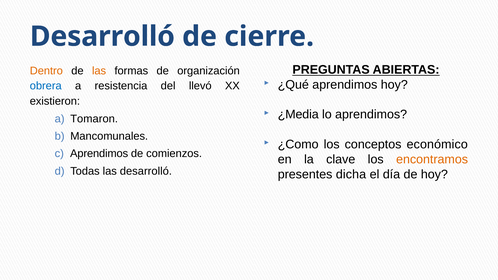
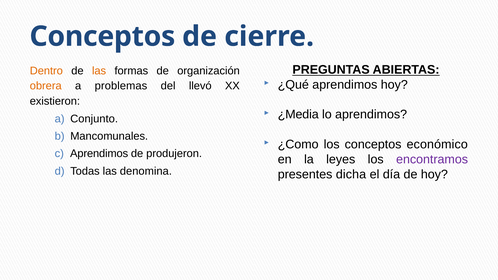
Desarrolló: Desarrolló -> Conceptos (102, 36)
obrera colour: blue -> orange (46, 86)
resistencia: resistencia -> problemas (121, 86)
Tomaron: Tomaron -> Conjunto (94, 119)
comienzos: comienzos -> produjeron (174, 154)
clave: clave -> leyes (341, 159)
encontramos colour: orange -> purple (432, 159)
las desarrolló: desarrolló -> denomina (146, 171)
